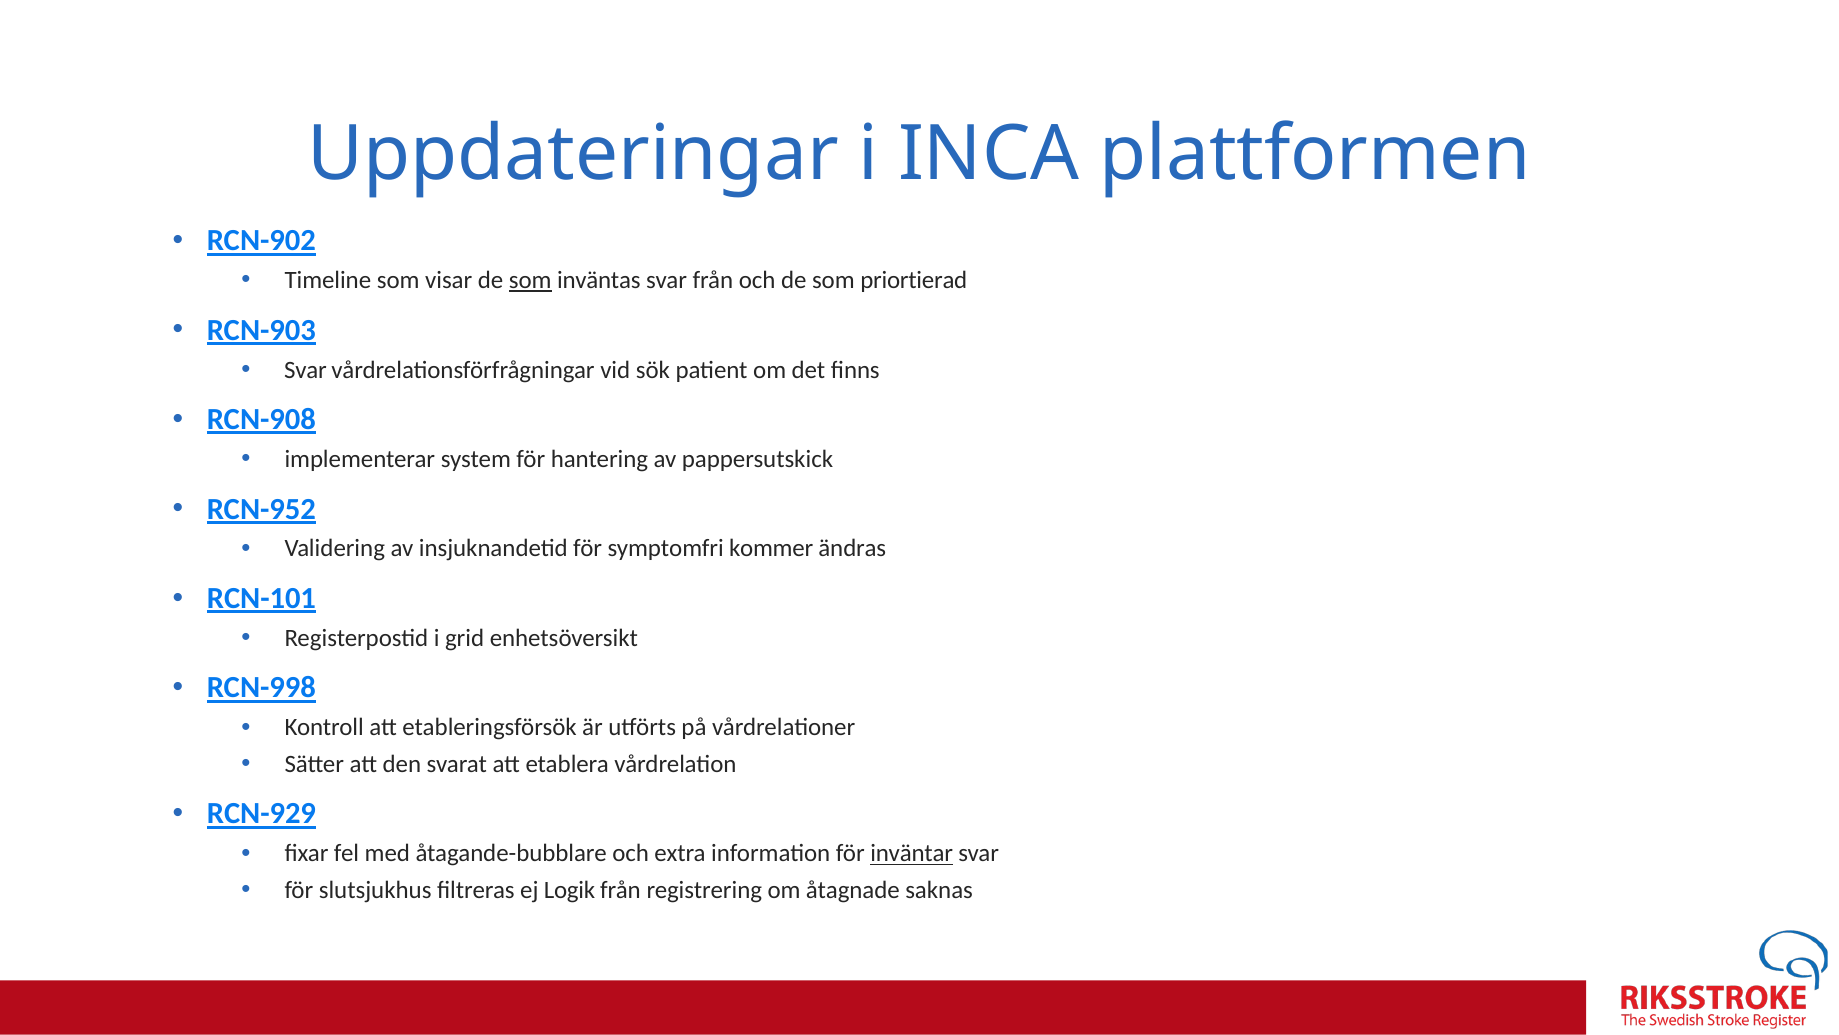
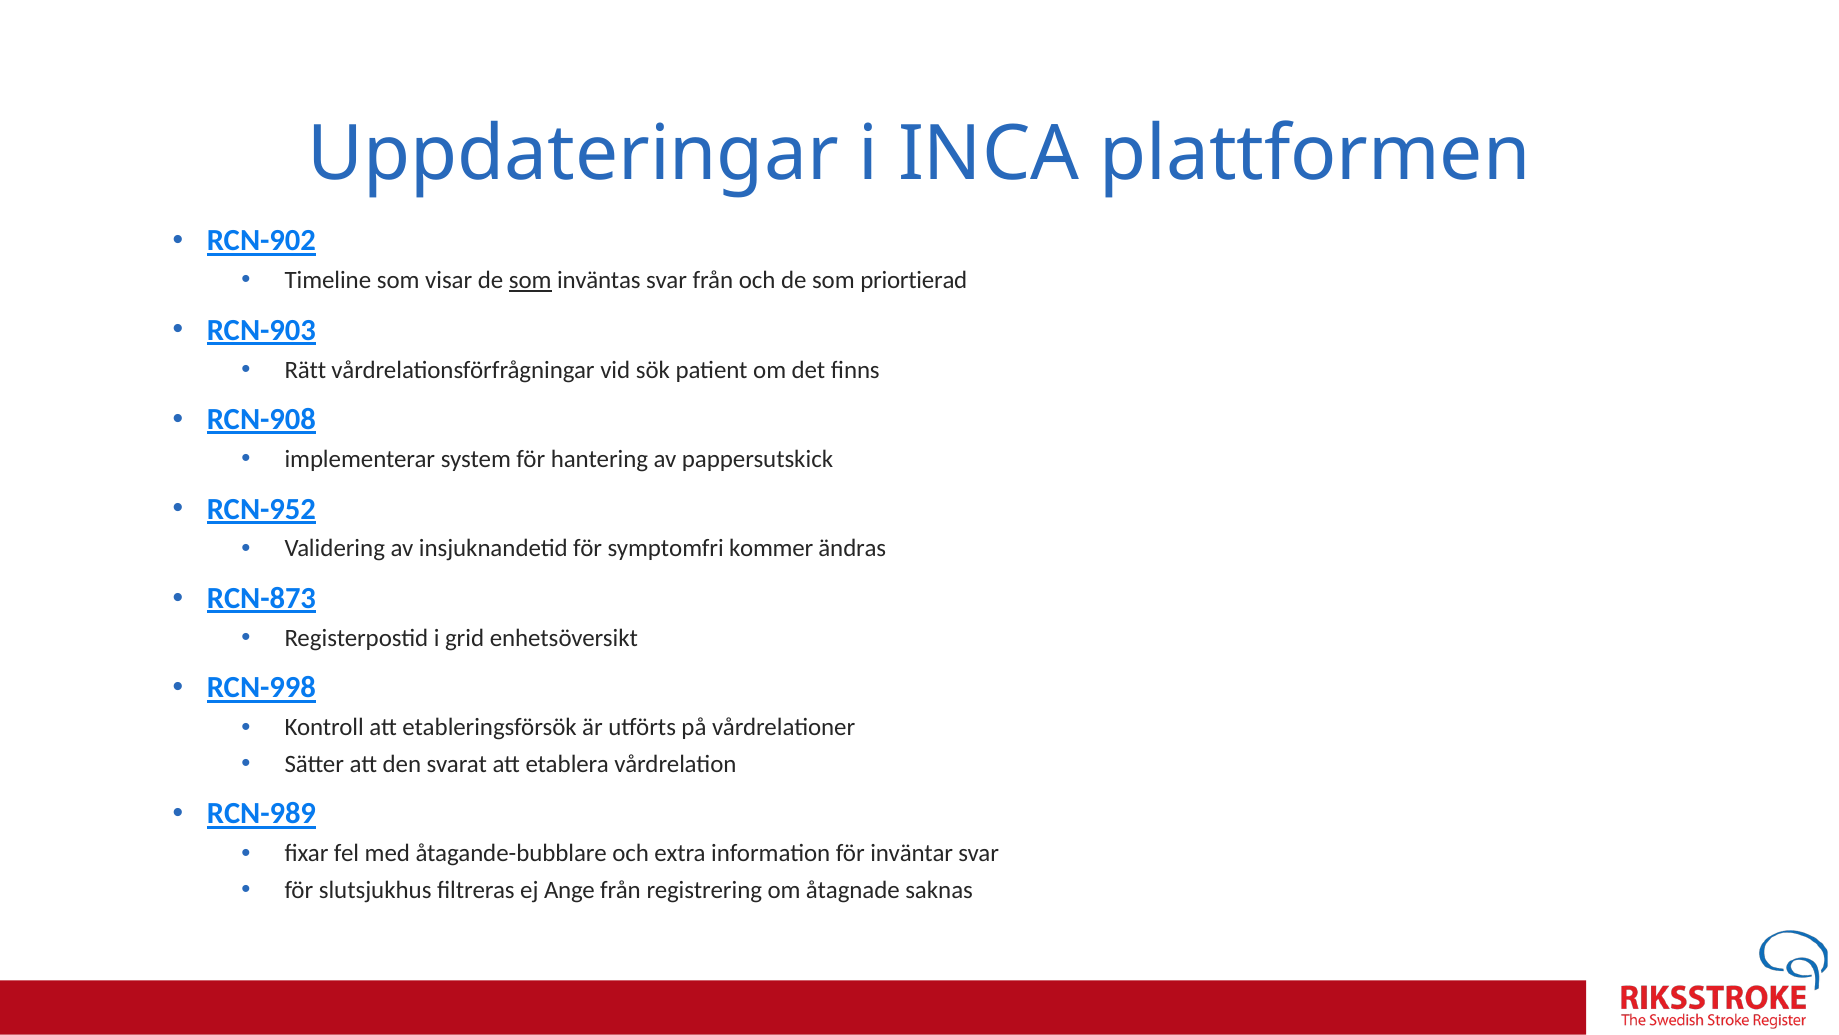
Svar: Svar -> Rätt (305, 370)
RCN-101: RCN-101 -> RCN-873 (261, 598)
RCN-929: RCN-929 -> RCN-989 (261, 813)
inväntar underline: present -> none (912, 853)
Logik: Logik -> Ange (569, 890)
